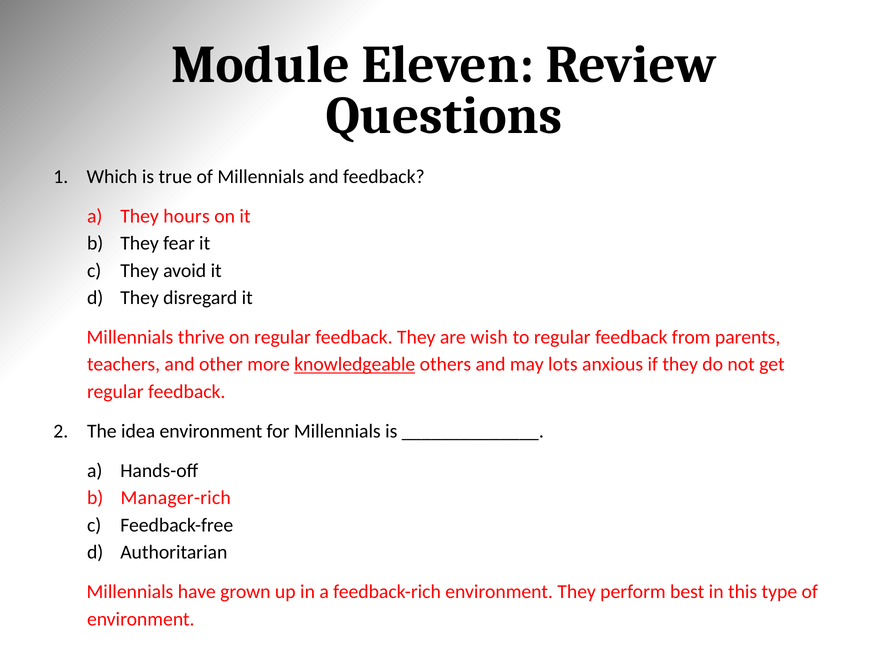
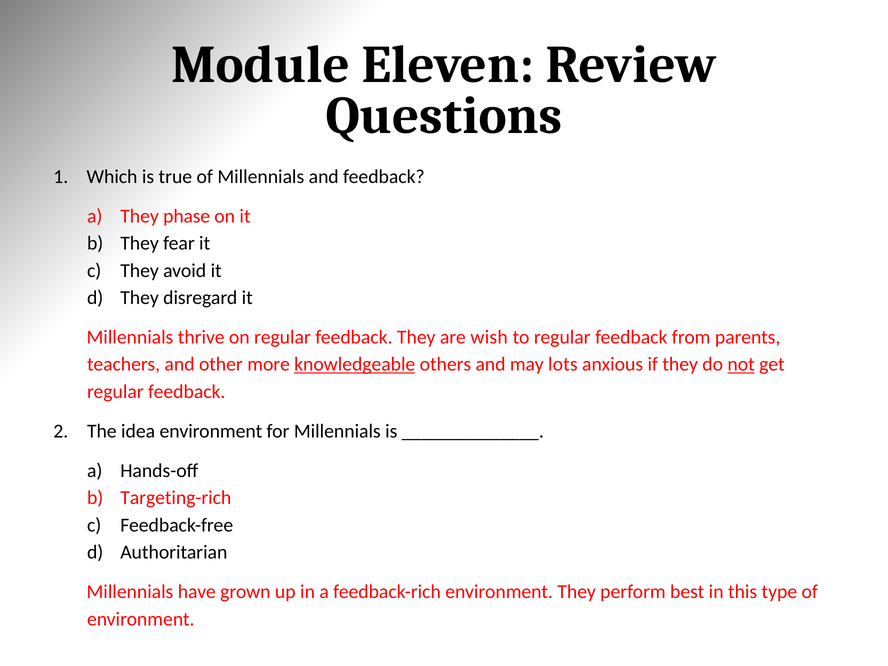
hours: hours -> phase (187, 216)
not underline: none -> present (741, 364)
Manager-rich: Manager-rich -> Targeting-rich (176, 498)
